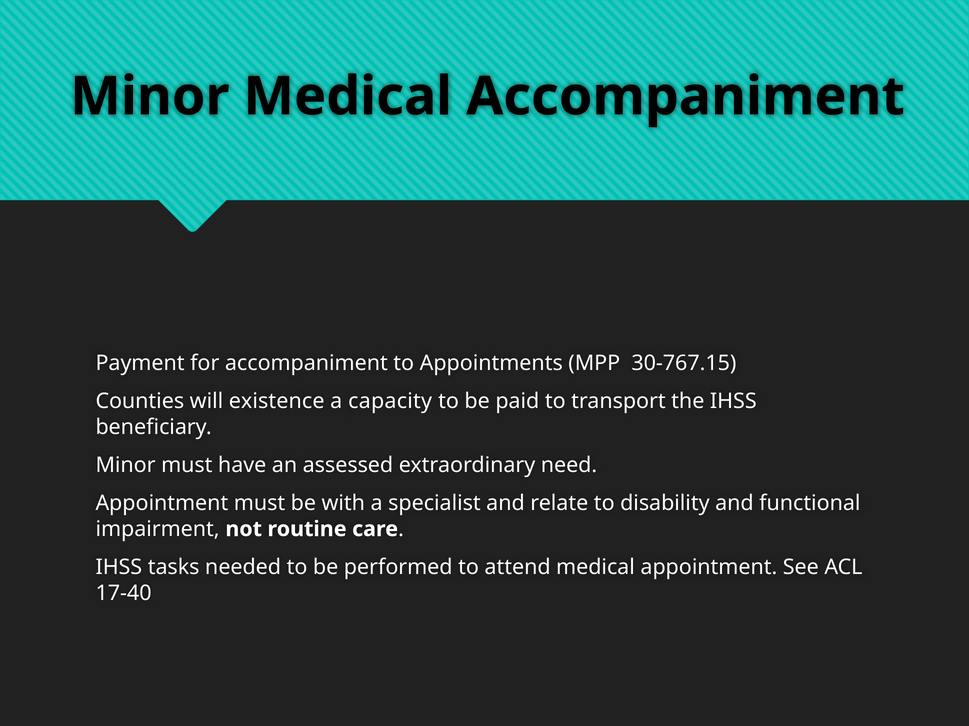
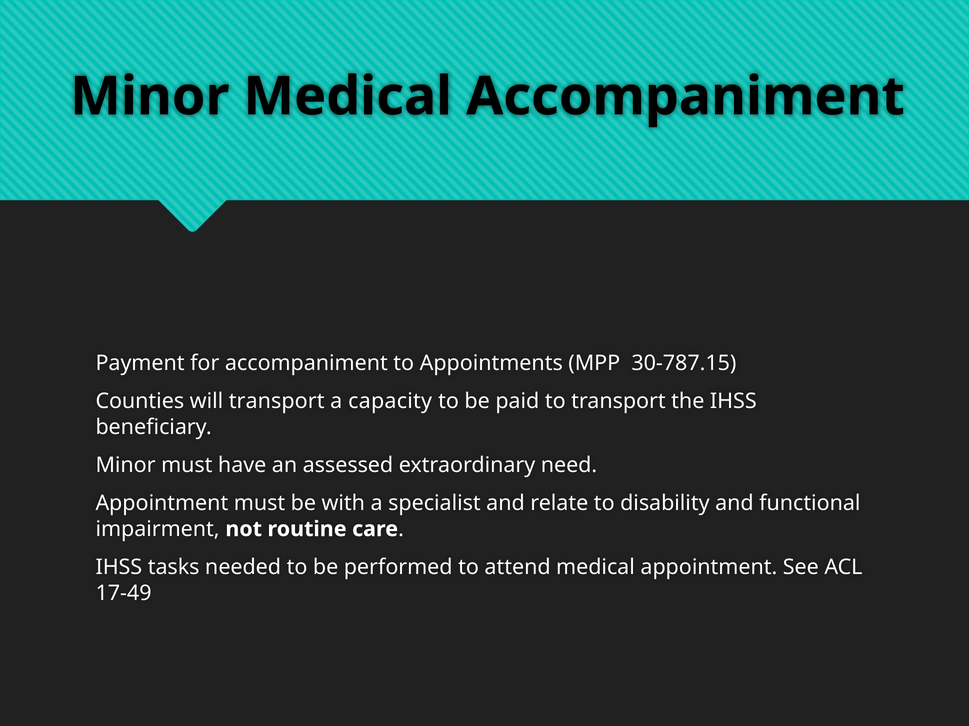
30-767.15: 30-767.15 -> 30-787.15 (684, 363)
will existence: existence -> transport (277, 402)
17-40: 17-40 -> 17-49 (124, 594)
